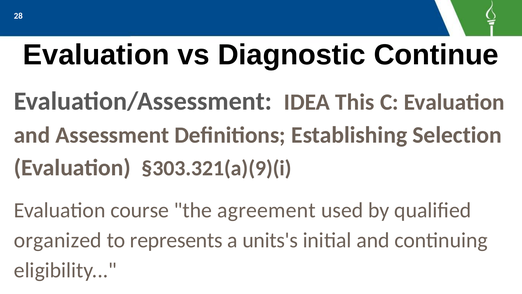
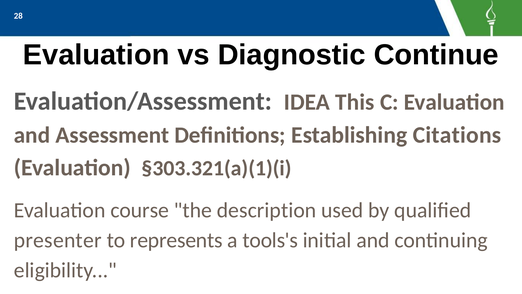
Selection: Selection -> Citations (457, 135)
§303.321(a)(9)(i: §303.321(a)(9)(i -> §303.321(a)(1)(i (217, 168)
agreement: agreement -> description (267, 210)
organized: organized -> presenter (58, 240)
units's: units's -> tools's (270, 240)
